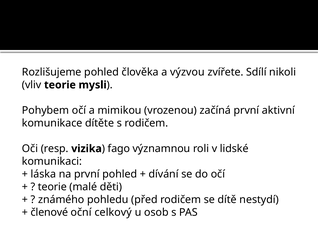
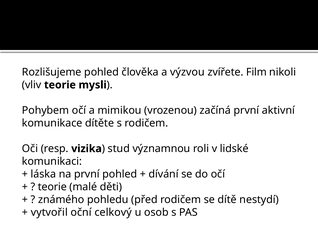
Sdílí: Sdílí -> Film (256, 72)
fago: fago -> stud (119, 148)
členové: členové -> vytvořil (49, 212)
